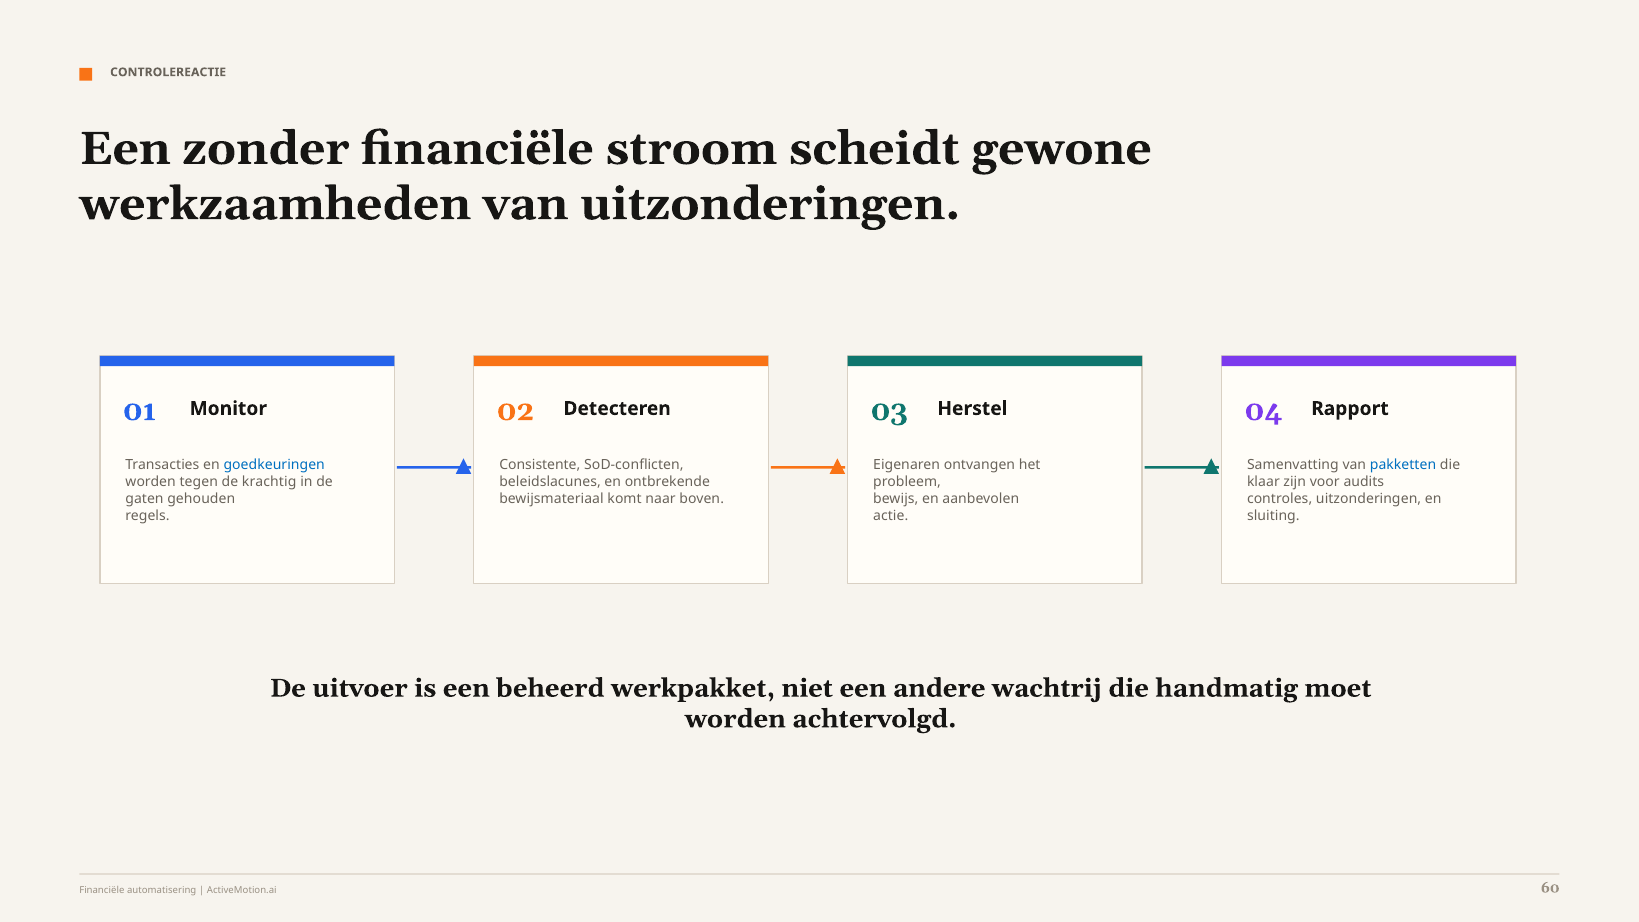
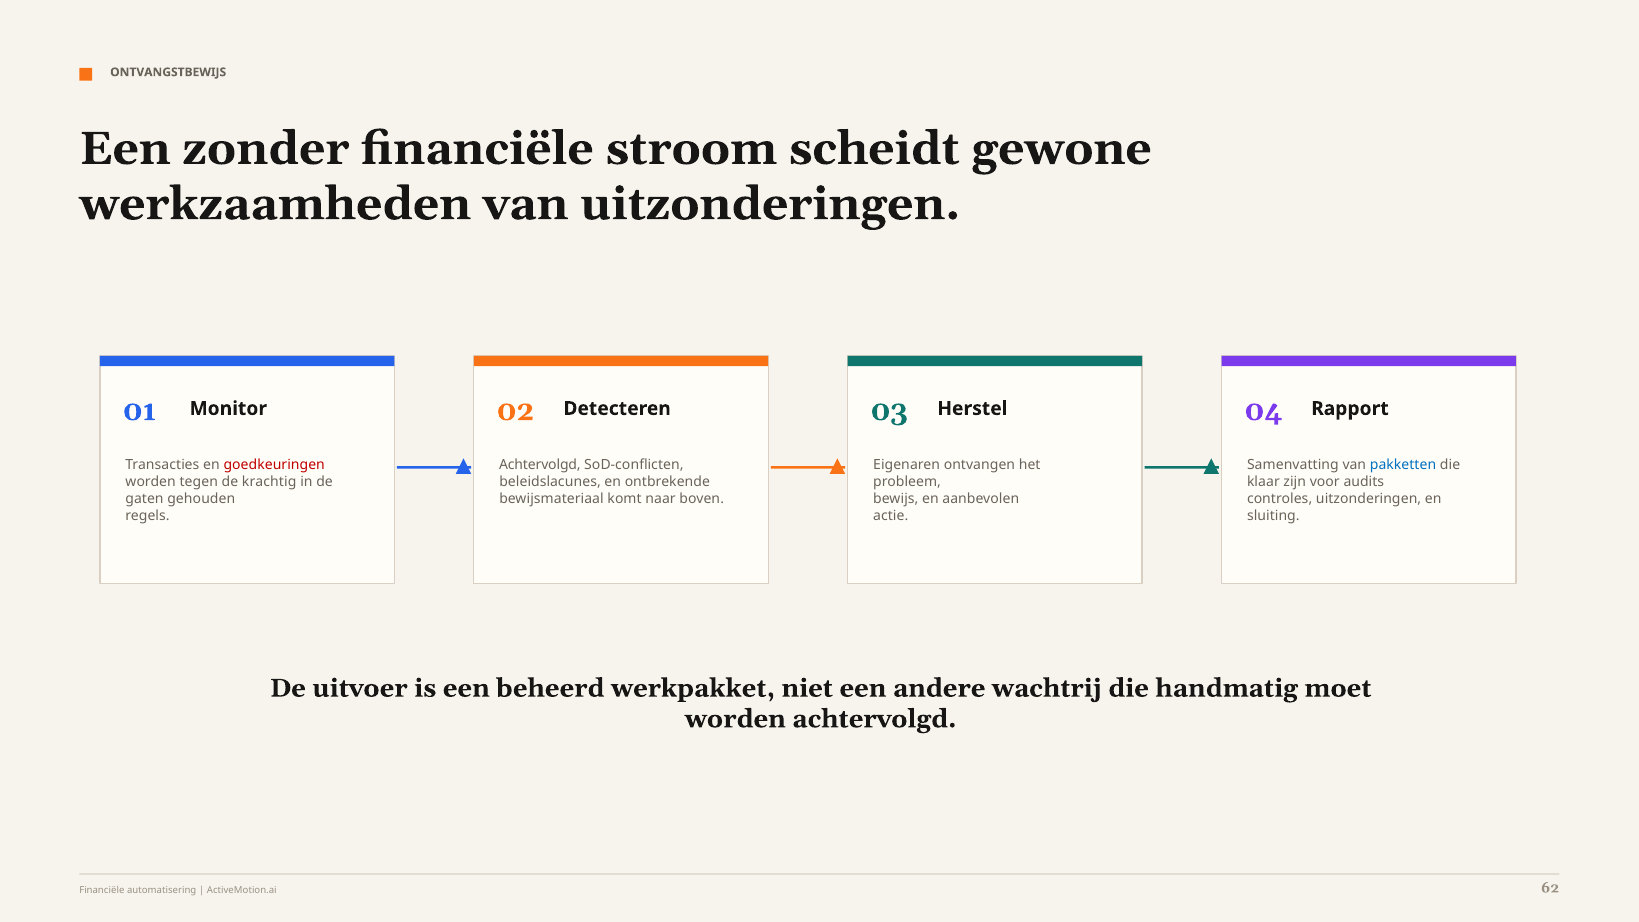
CONTROLEREACTIE: CONTROLEREACTIE -> ONTVANGSTBEWIJS (168, 72)
goedkeuringen colour: blue -> red (274, 465)
Consistente: Consistente -> Achtervolgd (540, 465)
60: 60 -> 62 (1550, 888)
